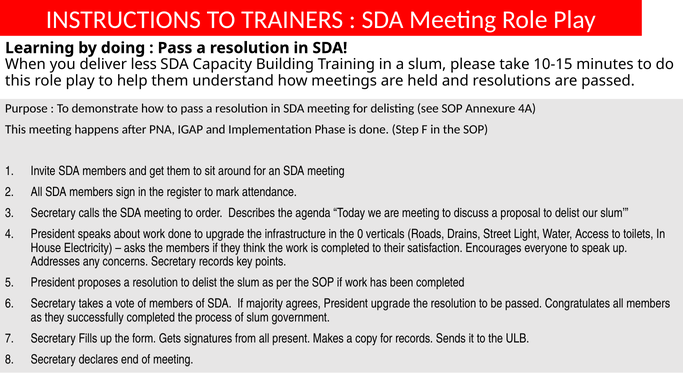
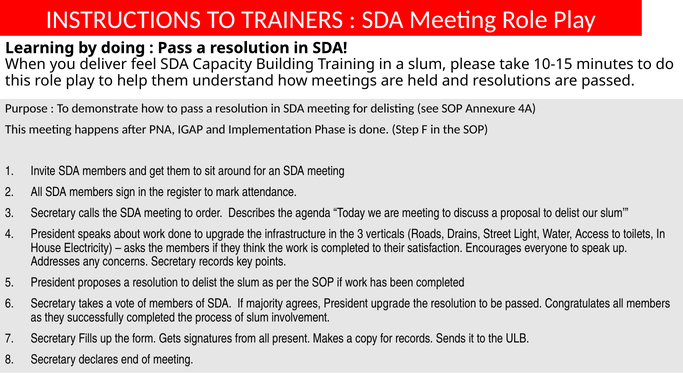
less: less -> feel (144, 65)
the 0: 0 -> 3 (360, 234)
government: government -> involvement (301, 318)
